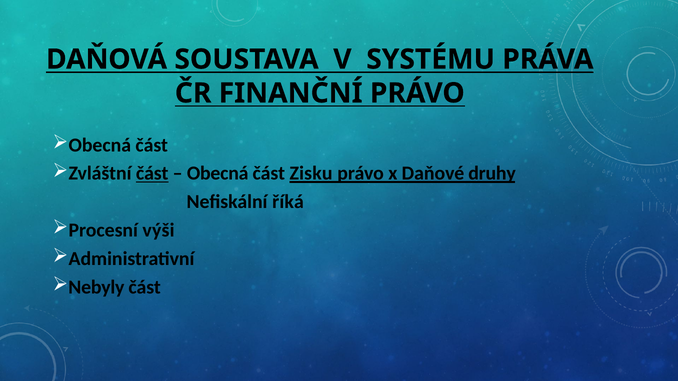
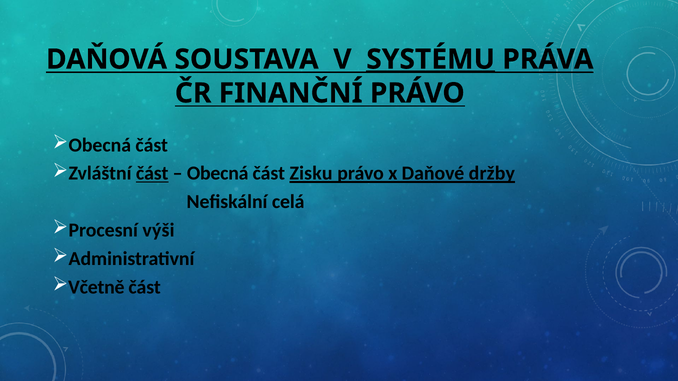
SYSTÉMU underline: none -> present (431, 59)
druhy: druhy -> držby (492, 174)
říká: říká -> celá (288, 202)
Nebyly: Nebyly -> Včetně (96, 287)
